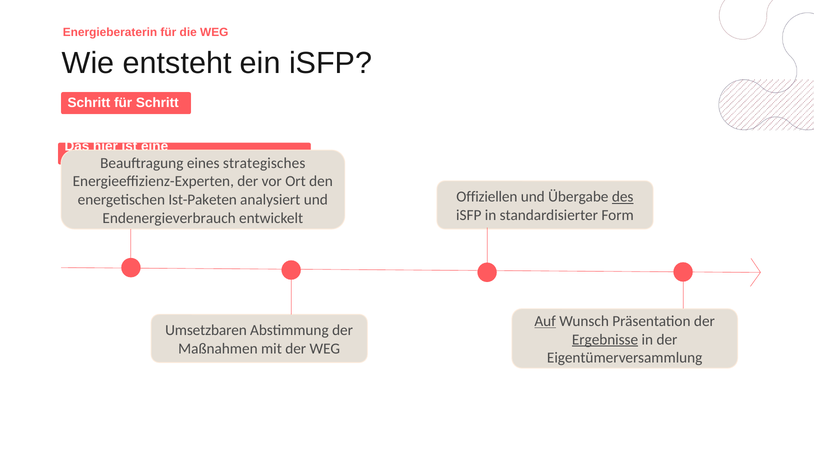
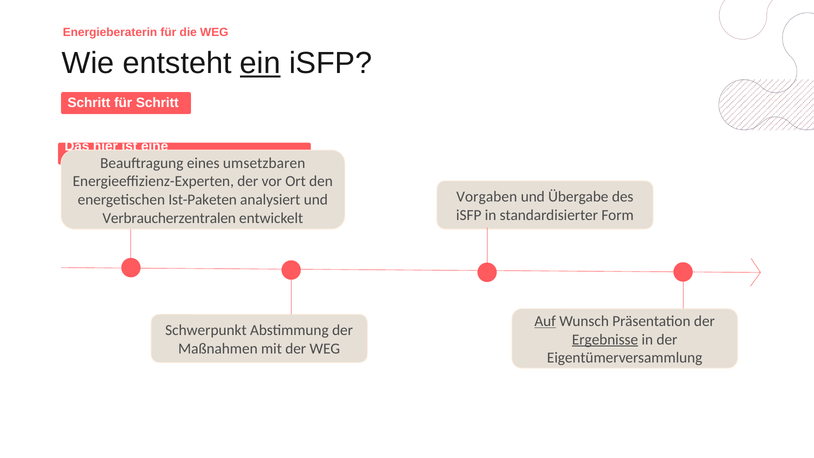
ein underline: none -> present (260, 63)
strategisches: strategisches -> umsetzbaren (264, 163)
Offiziellen: Offiziellen -> Vorgaben (487, 197)
des underline: present -> none (623, 197)
Endenergieverbrauch: Endenergieverbrauch -> Verbraucherzentralen (169, 218)
Umsetzbaren: Umsetzbaren -> Schwerpunkt (206, 330)
